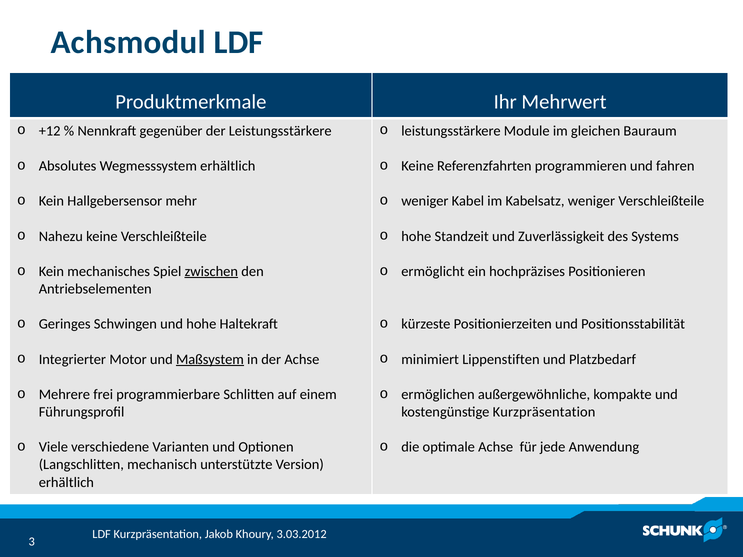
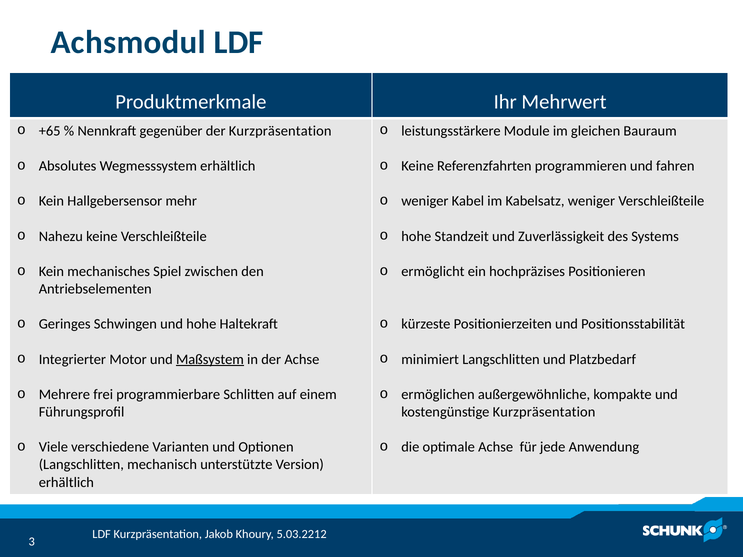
+12: +12 -> +65 (50, 131)
der Leistungsstärkere: Leistungsstärkere -> Kurzpräsentation (280, 131)
zwischen underline: present -> none (211, 272)
minimiert Lippenstiften: Lippenstiften -> Langschlitten (501, 359)
3.03.2012: 3.03.2012 -> 5.03.2212 (302, 535)
